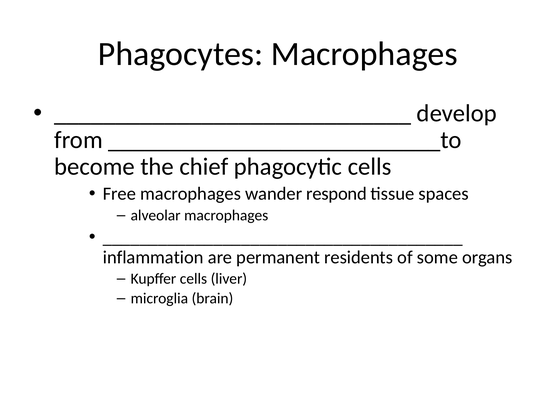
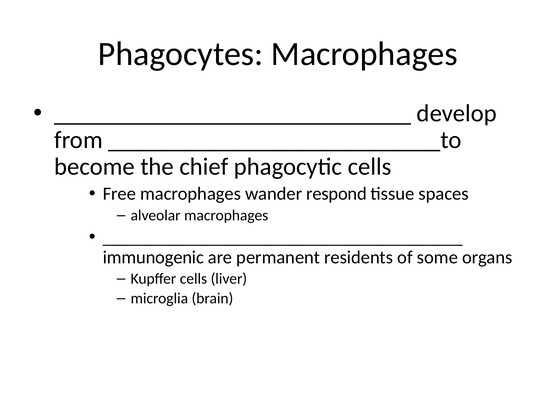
inflammation: inflammation -> immunogenic (153, 257)
